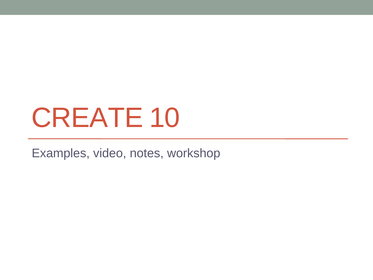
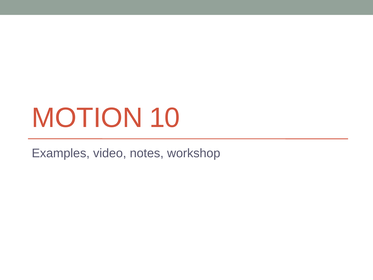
CREATE: CREATE -> MOTION (87, 118)
